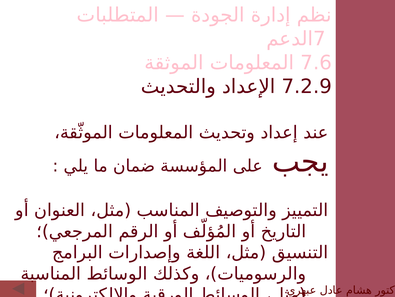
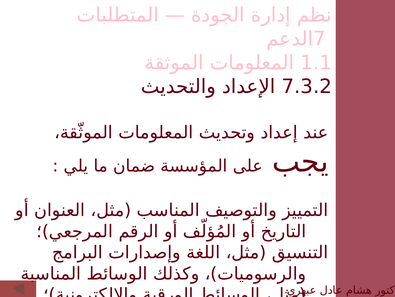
7.6: 7.6 -> 1.1 (316, 63)
7.2.9: 7.2.9 -> 7.3.2 (307, 86)
